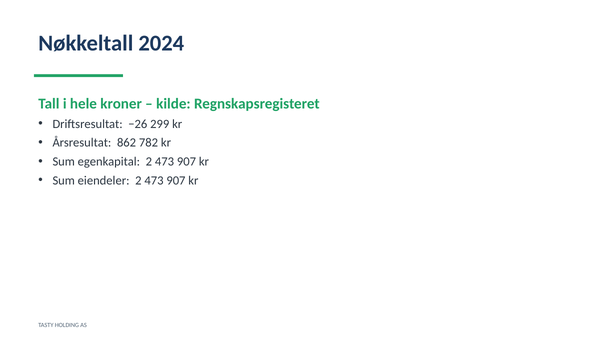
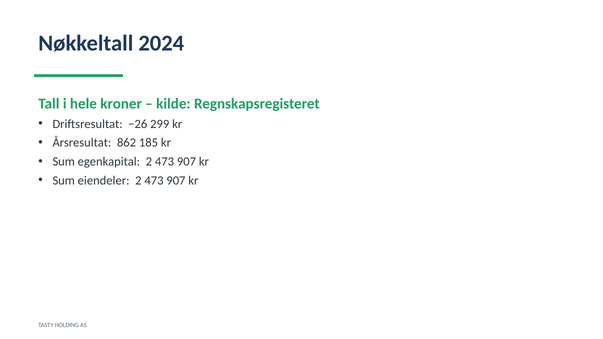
782: 782 -> 185 (148, 143)
